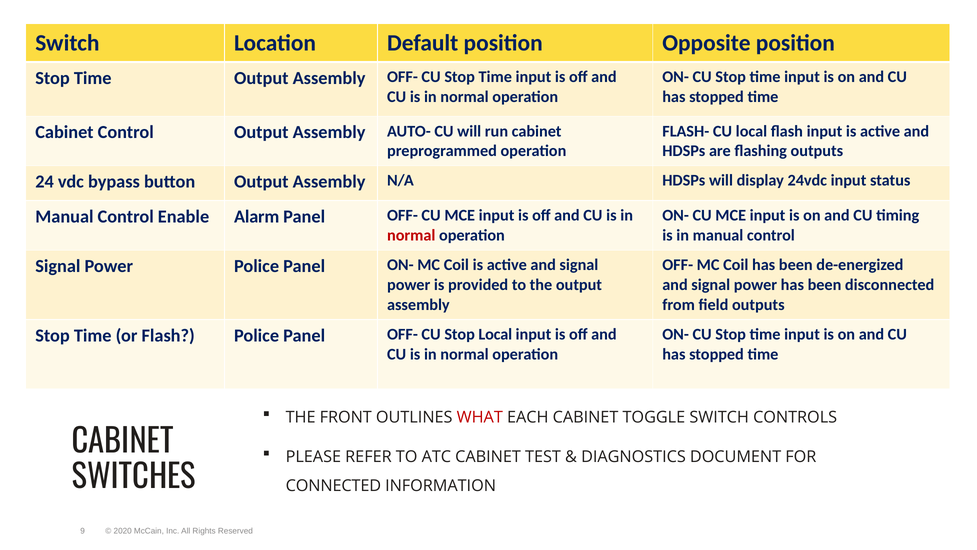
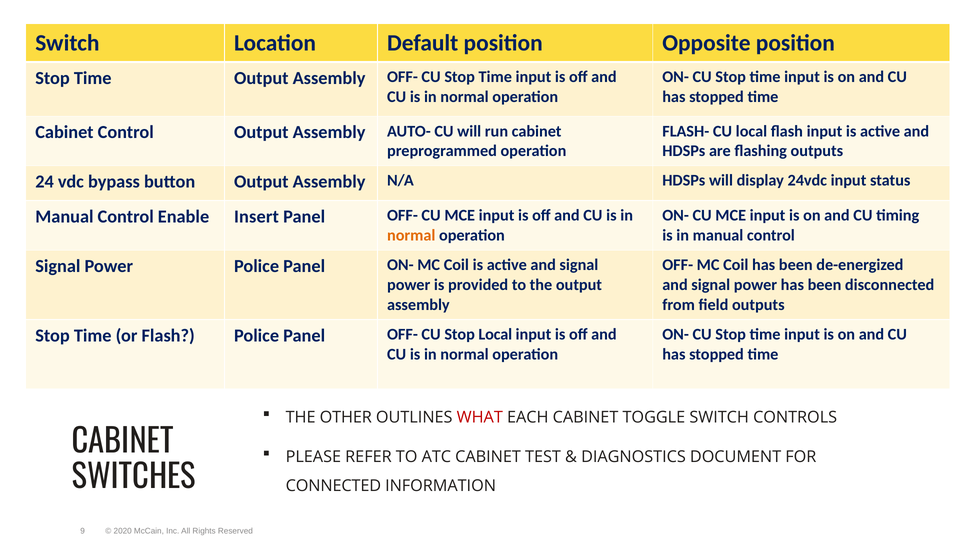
Alarm: Alarm -> Insert (257, 216)
normal colour: red -> orange (411, 235)
FRONT: FRONT -> OTHER (346, 417)
